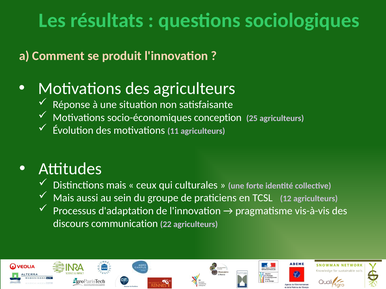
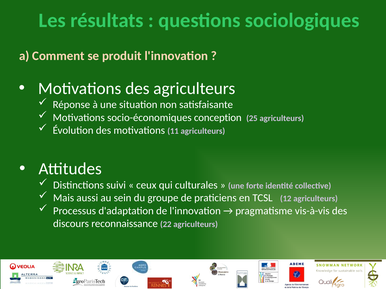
Distinctions mais: mais -> suivi (116, 185)
communication: communication -> reconnaissance (125, 224)
